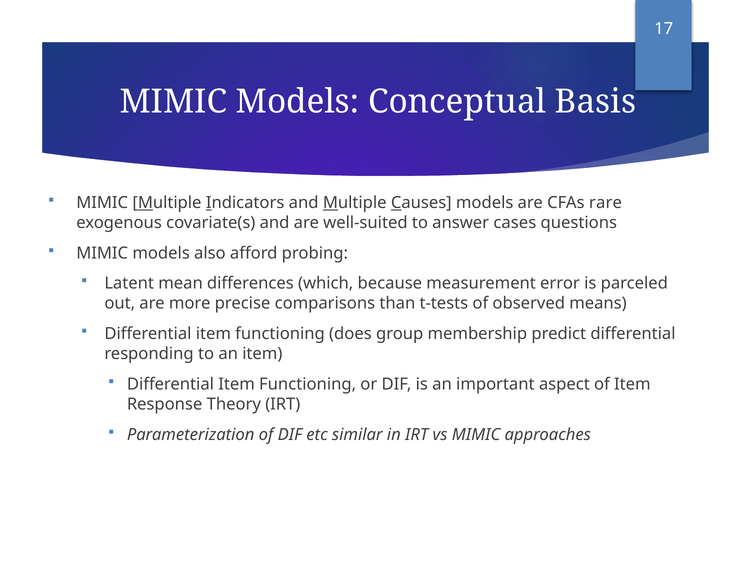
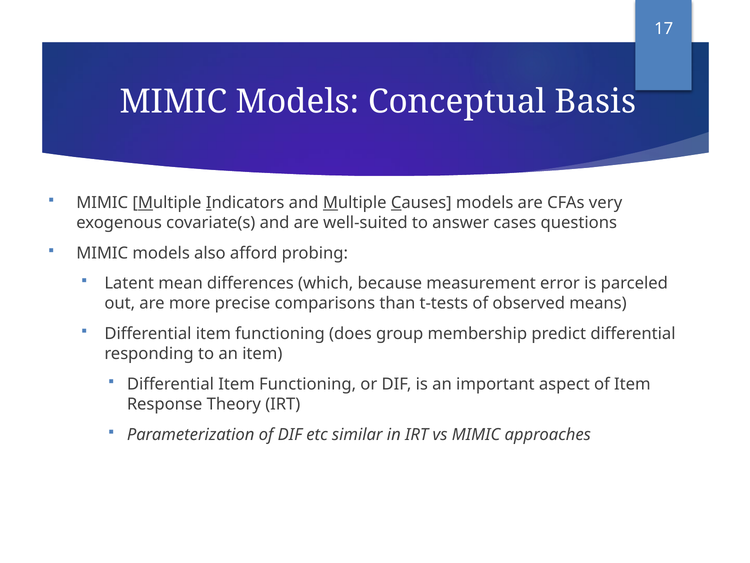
rare: rare -> very (606, 202)
